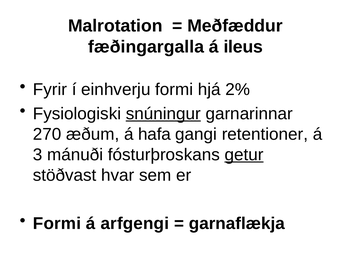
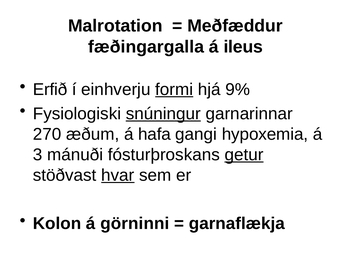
Fyrir: Fyrir -> Erfið (50, 90)
formi underline: none -> present (174, 90)
2%: 2% -> 9% (238, 90)
retentioner: retentioner -> hypoxemia (265, 134)
hvar underline: none -> present (118, 175)
Formi: Formi -> Kolon (57, 224)
arfgengi: arfgengi -> görninni (135, 224)
